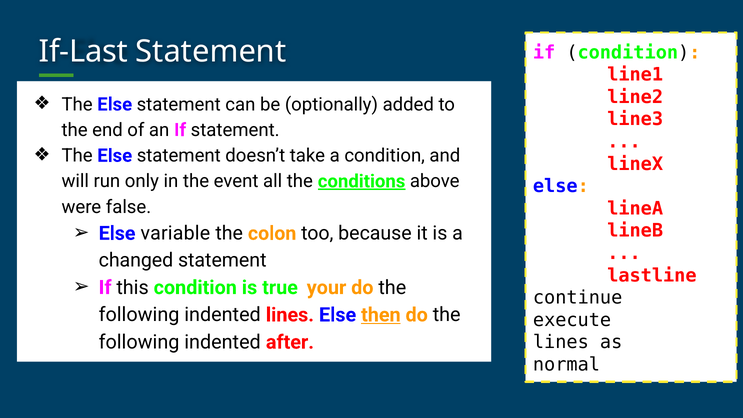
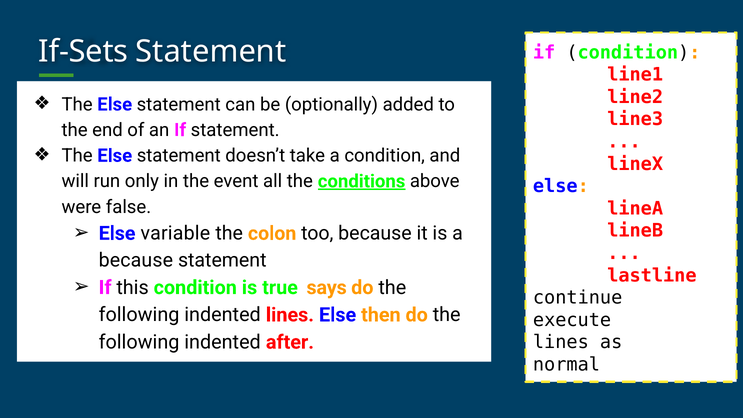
If-Last: If-Last -> If-Sets (83, 51)
changed: changed -> because (136, 260)
your: your -> says (327, 288)
then underline: present -> none (381, 315)
